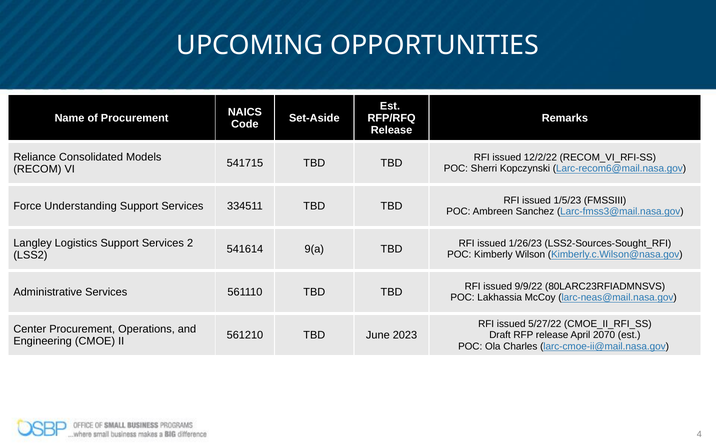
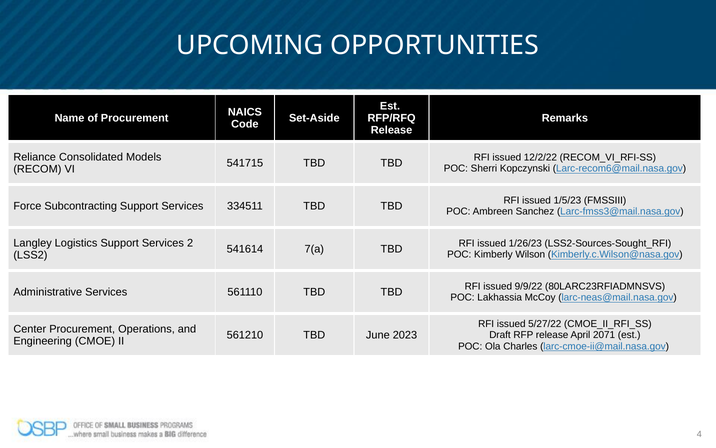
Understanding: Understanding -> Subcontracting (81, 206)
9(a: 9(a -> 7(a (314, 249)
2070: 2070 -> 2071 (604, 335)
